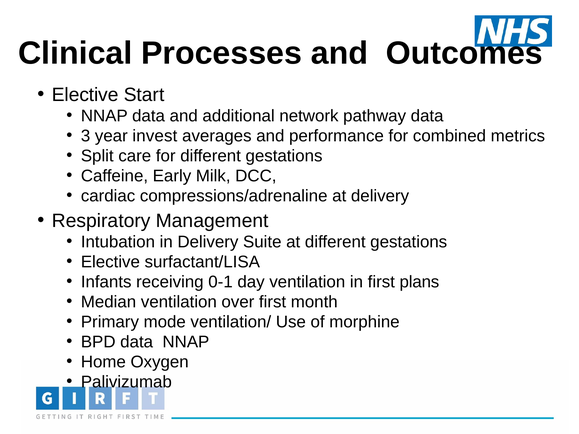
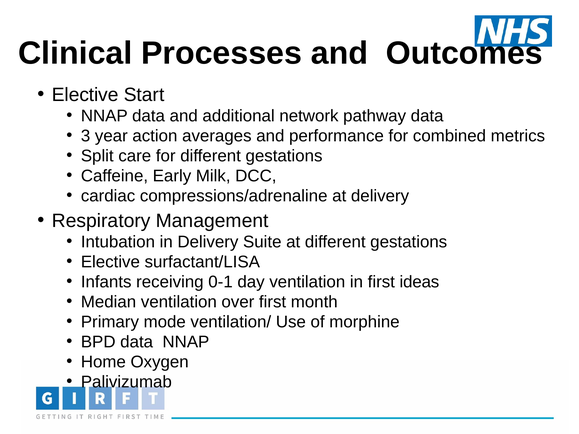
invest: invest -> action (155, 136)
plans: plans -> ideas (419, 282)
